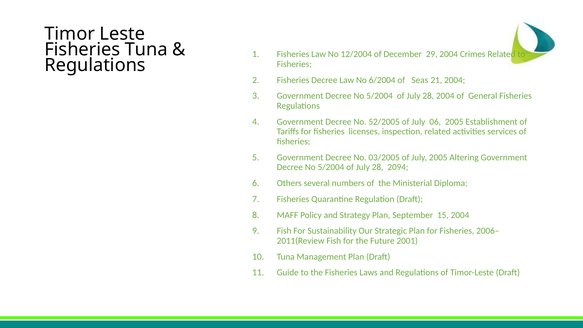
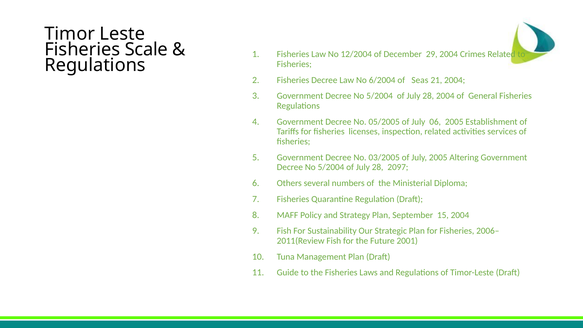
Fisheries Tuna: Tuna -> Scale (146, 49)
52/2005: 52/2005 -> 05/2005 (384, 122)
2094: 2094 -> 2097 (398, 167)
